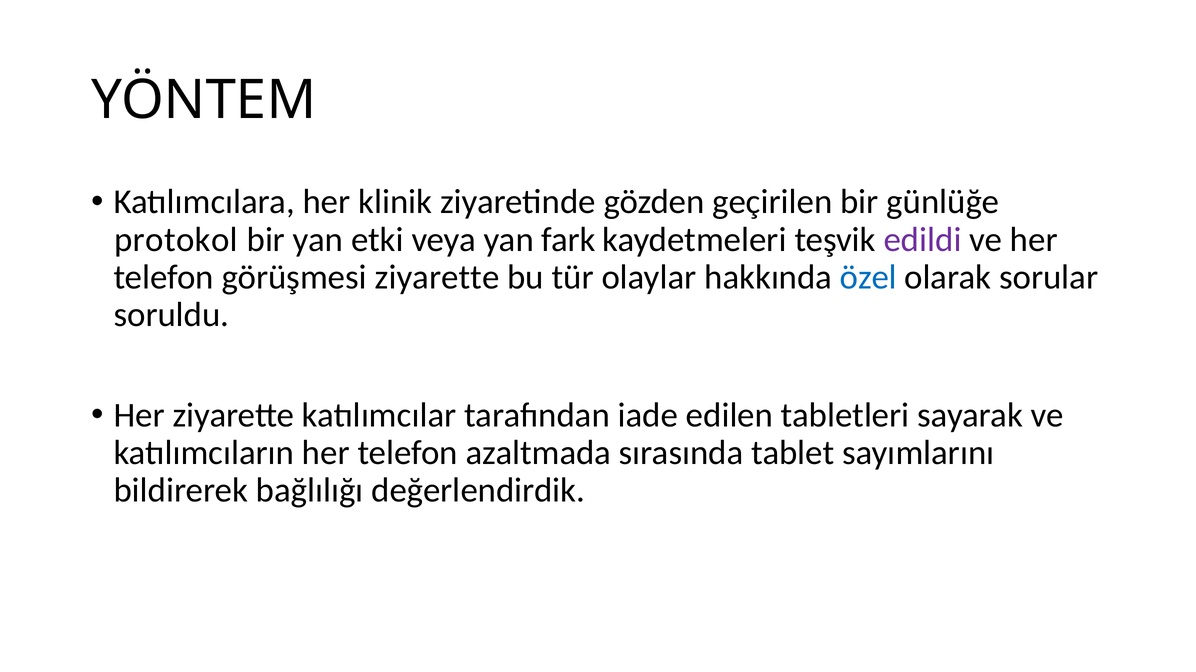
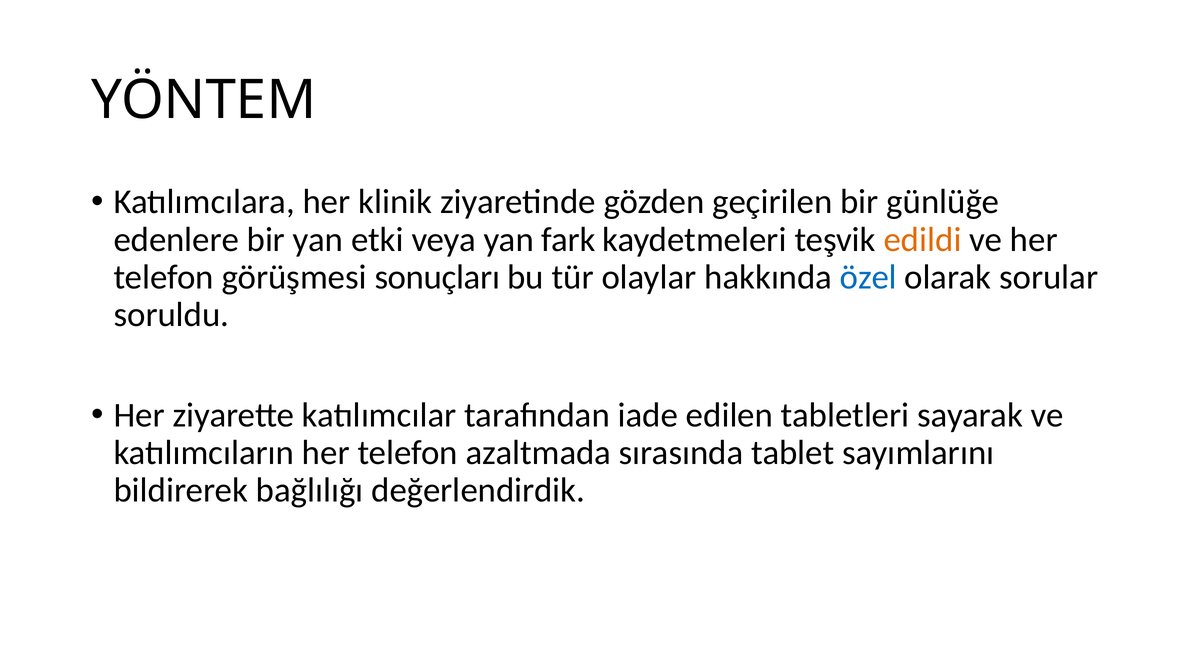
protokol: protokol -> edenlere (176, 240)
edildi colour: purple -> orange (923, 240)
görüşmesi ziyarette: ziyarette -> sonuçları (437, 278)
